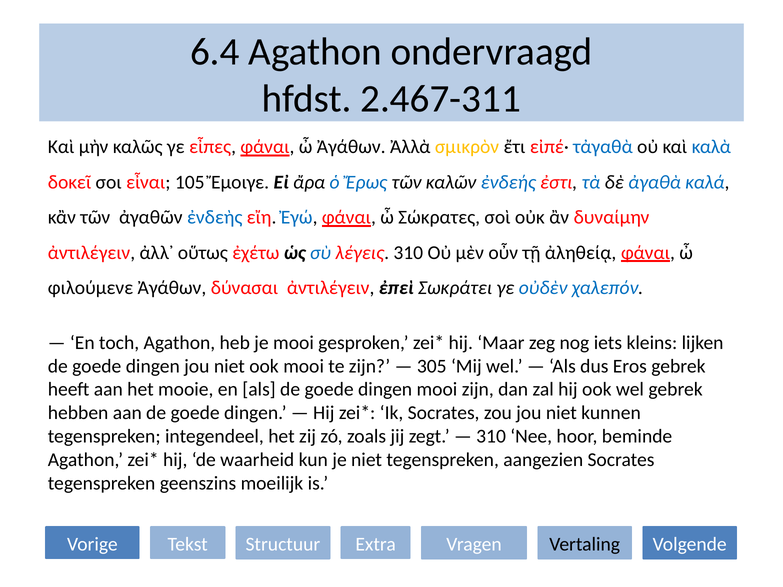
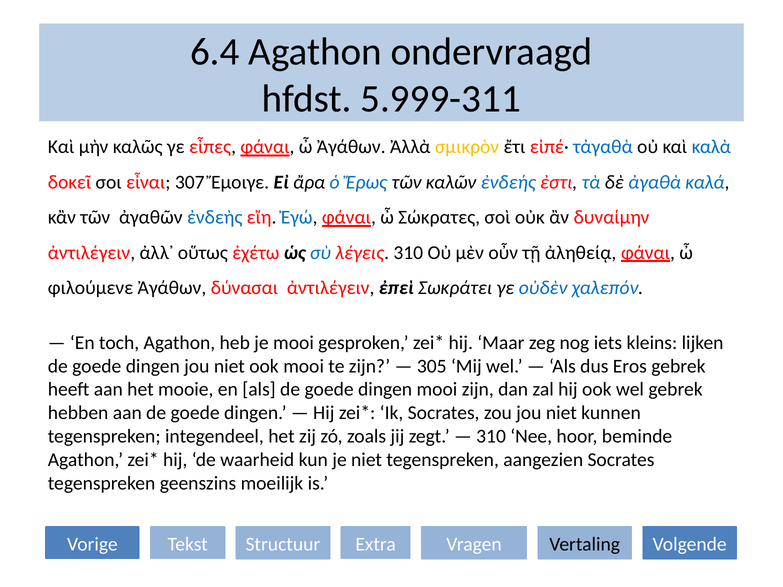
2.467-311: 2.467-311 -> 5.999-311 (441, 99)
105: 105 -> 307 (190, 182)
